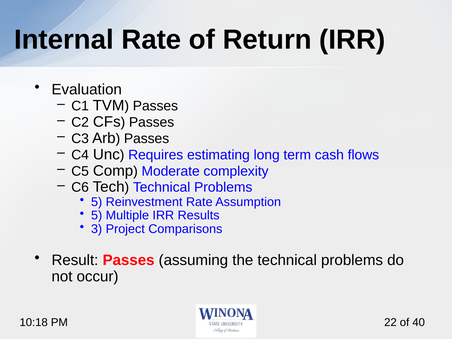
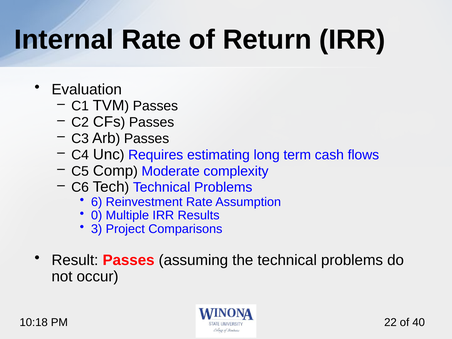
5: 5 -> 6 (97, 202)
5: 5 -> 0 (97, 215)
